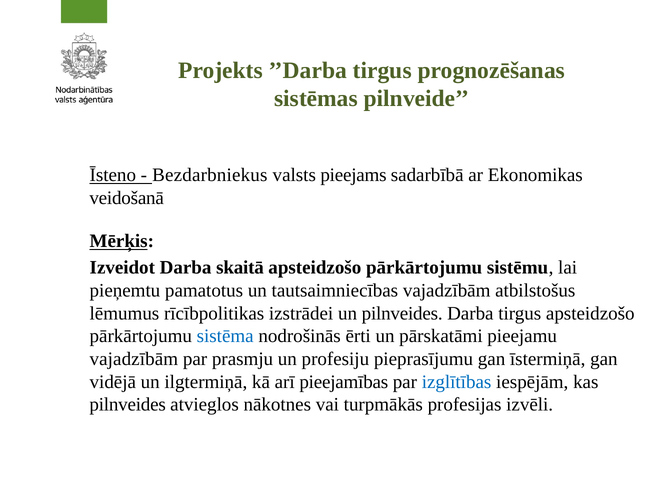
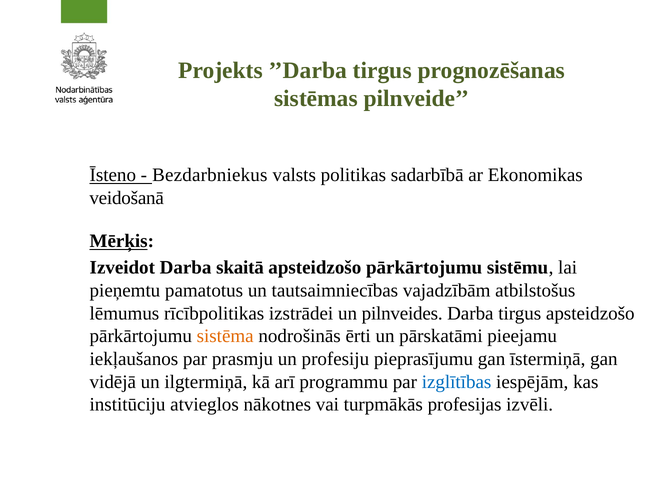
pieejams: pieejams -> politikas (353, 175)
sistēma colour: blue -> orange (225, 336)
vajadzībām: vajadzībām -> iekļaušanos (134, 359)
pieejamības: pieejamības -> programmu (344, 382)
pilnveides: pilnveides -> institūciju (128, 405)
